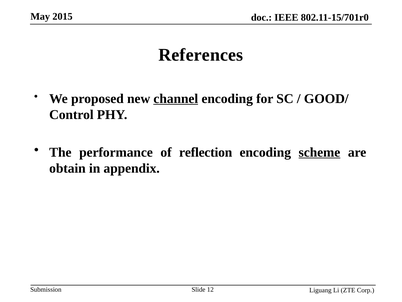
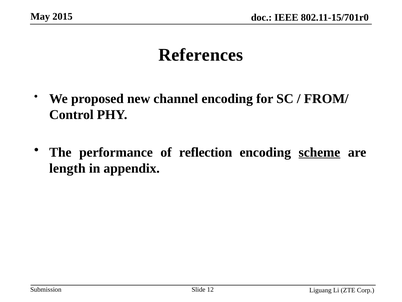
channel underline: present -> none (176, 98)
GOOD/: GOOD/ -> FROM/ (326, 98)
obtain: obtain -> length (67, 168)
